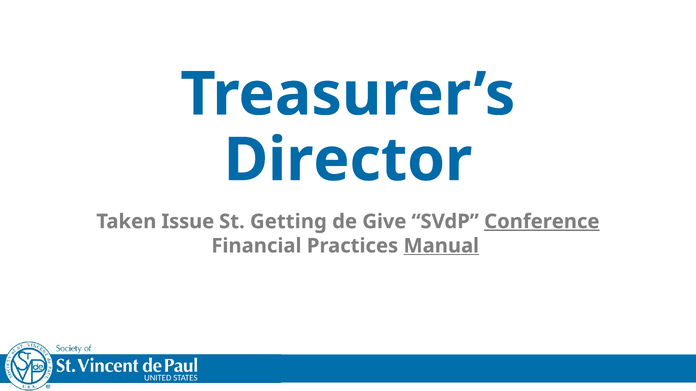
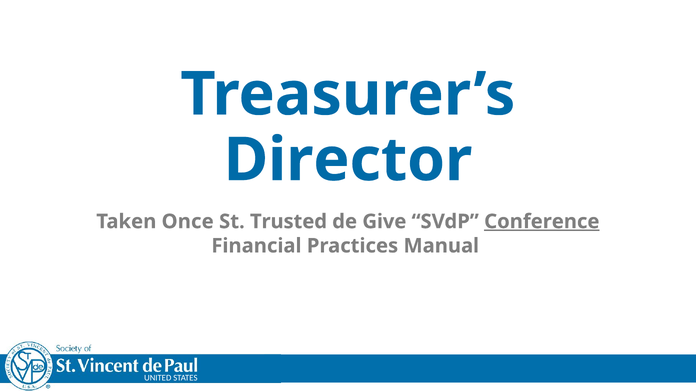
Issue: Issue -> Once (188, 222)
Getting: Getting -> Trusted (289, 222)
Manual underline: present -> none (441, 246)
